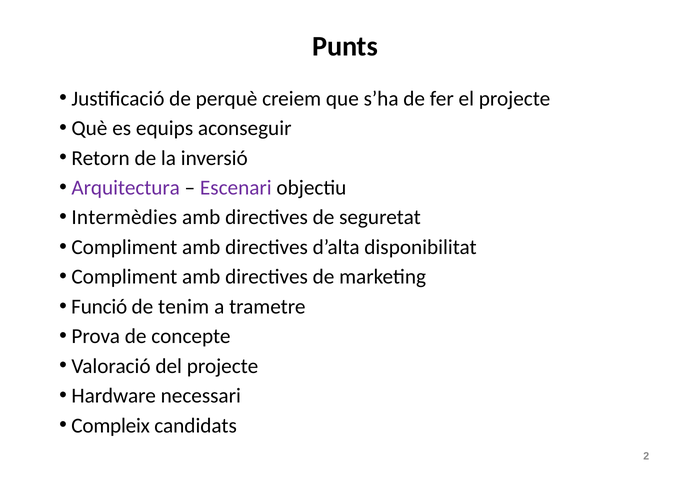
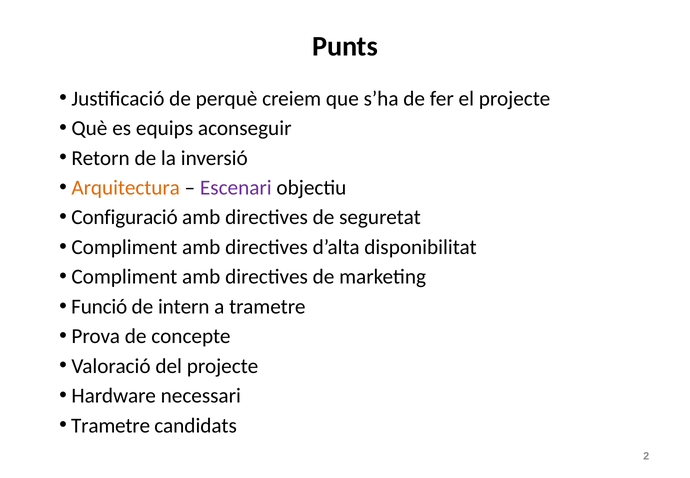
Arquitectura colour: purple -> orange (126, 188)
Intermèdies: Intermèdies -> Configuració (125, 217)
tenim: tenim -> intern (184, 306)
Compleix: Compleix -> Trametre (111, 425)
